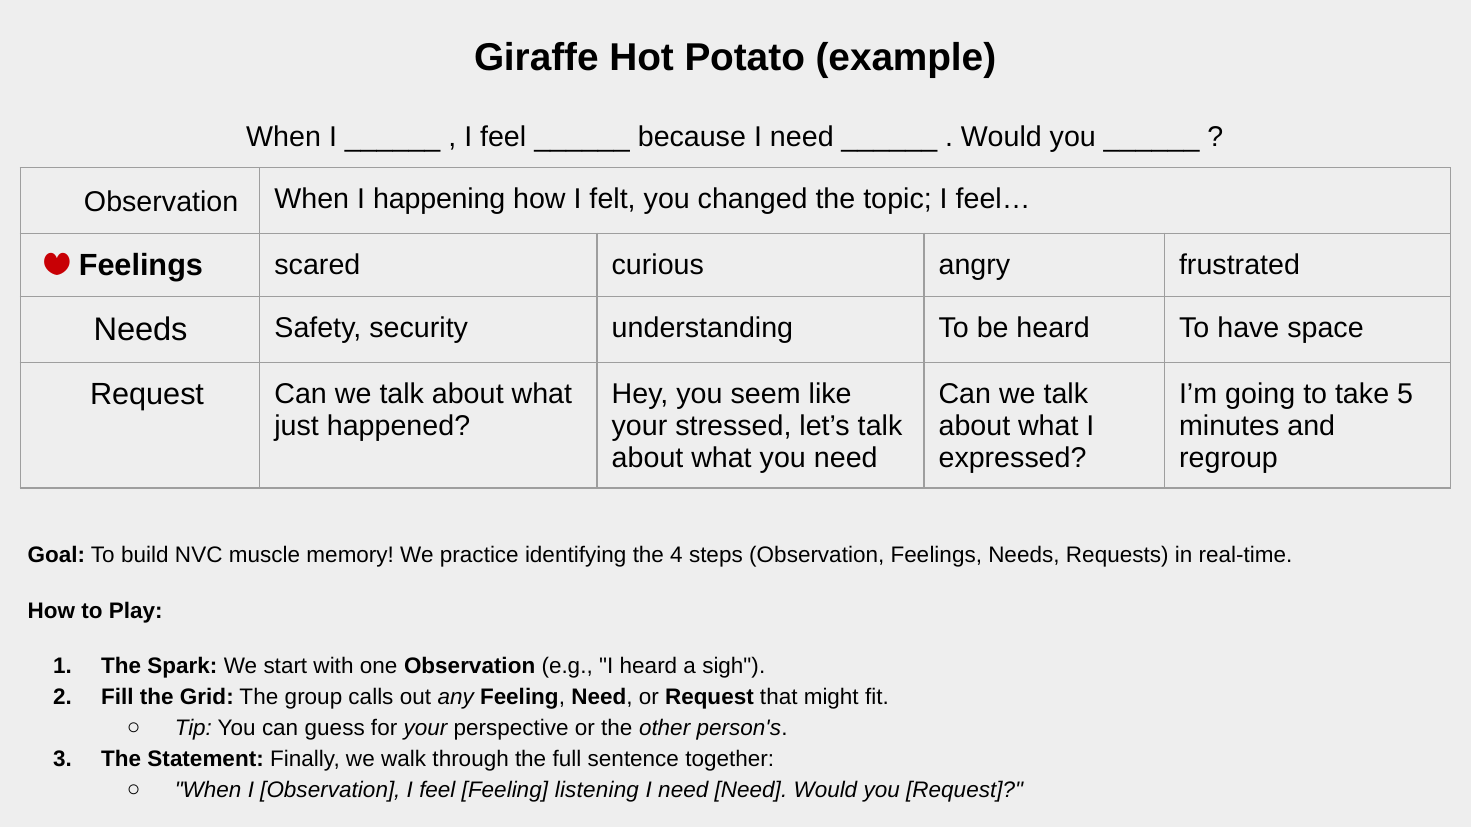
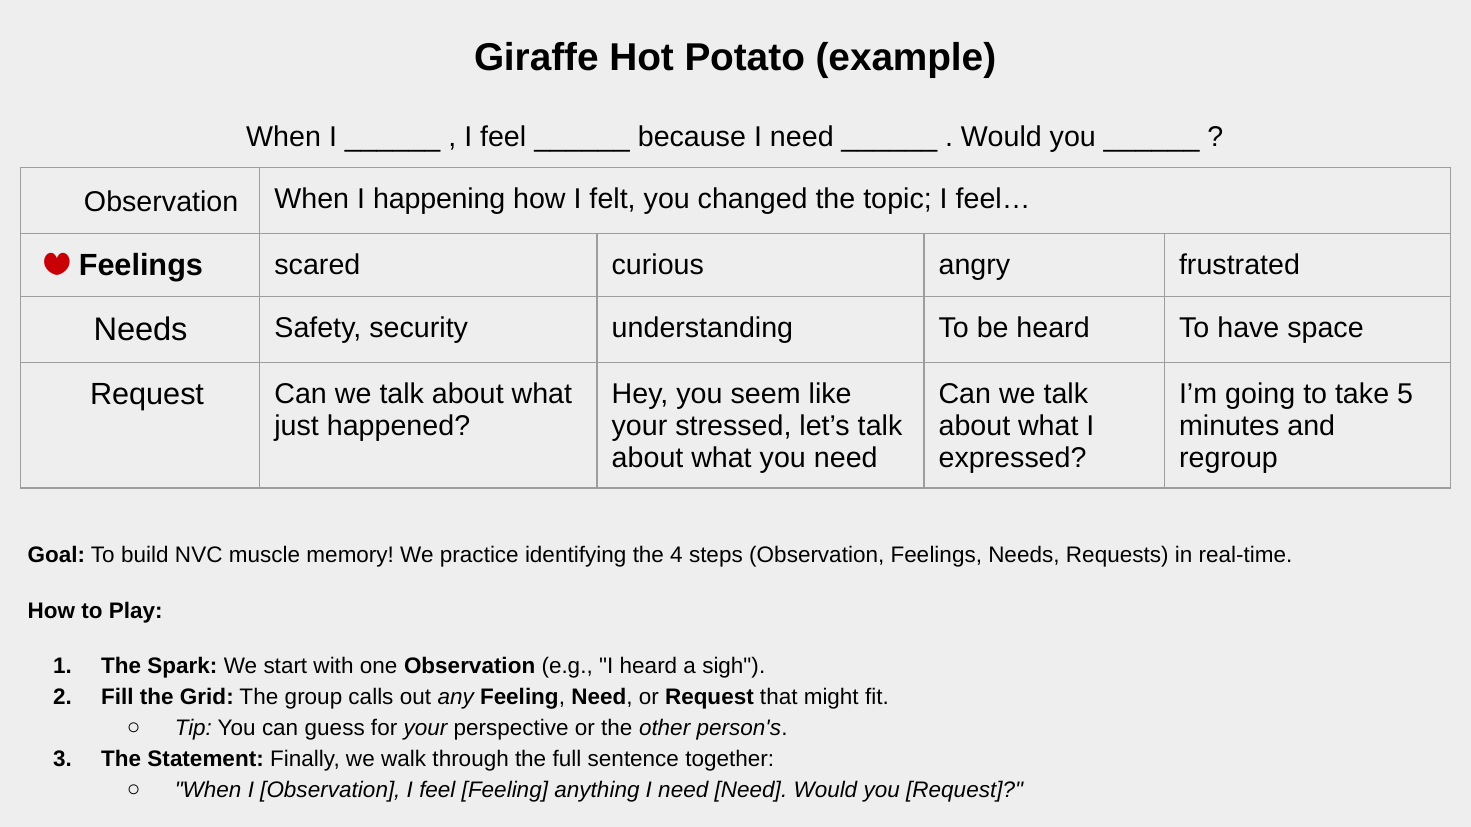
listening: listening -> anything (597, 791)
